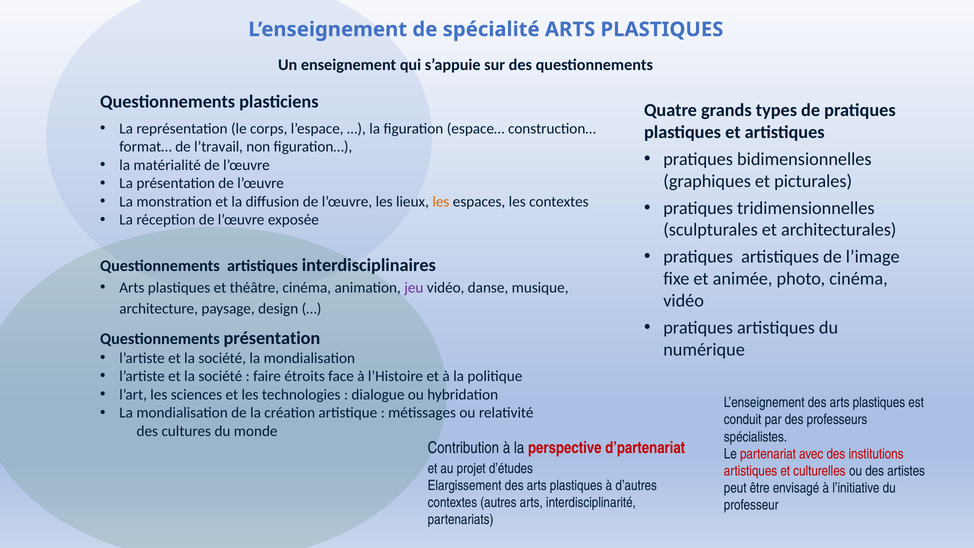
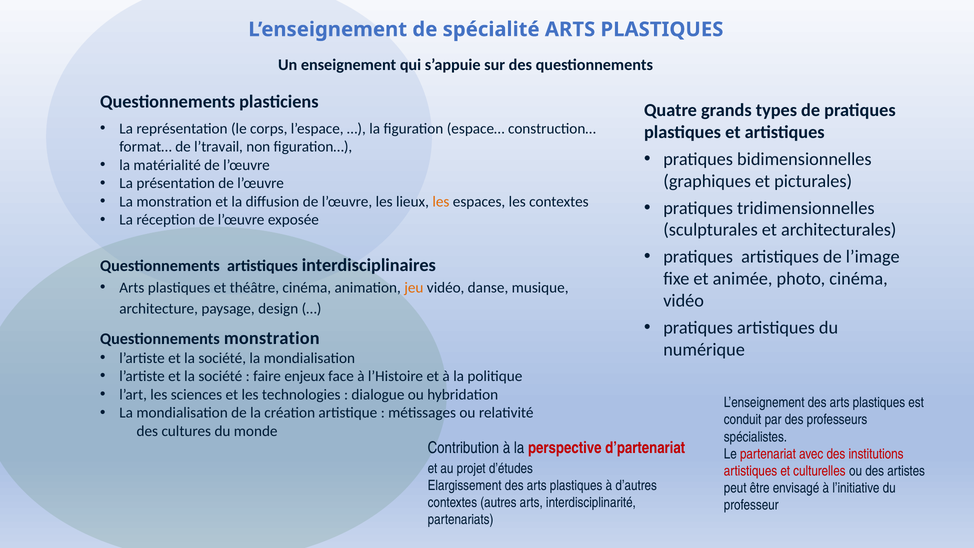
jeu colour: purple -> orange (414, 288)
Questionnements présentation: présentation -> monstration (272, 338)
étroits: étroits -> enjeux (305, 376)
